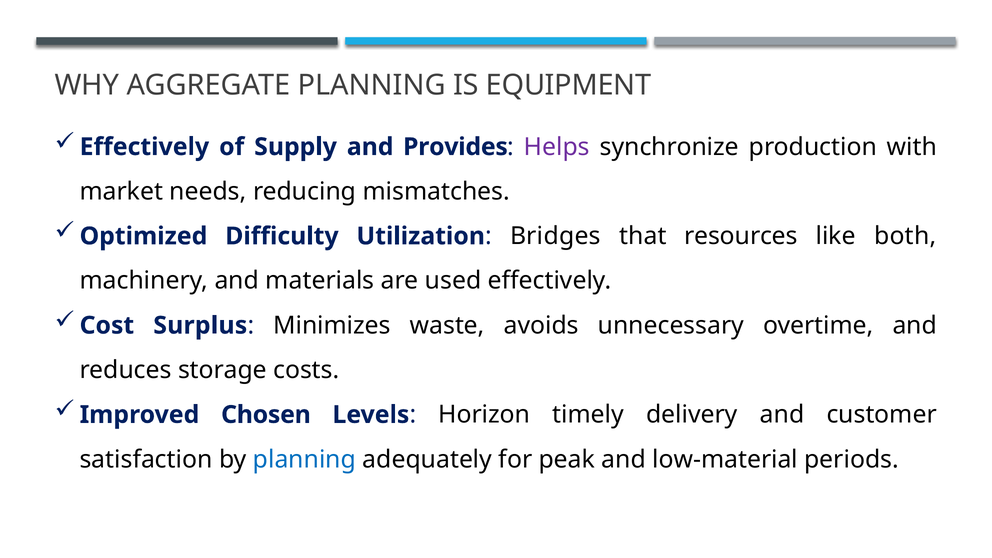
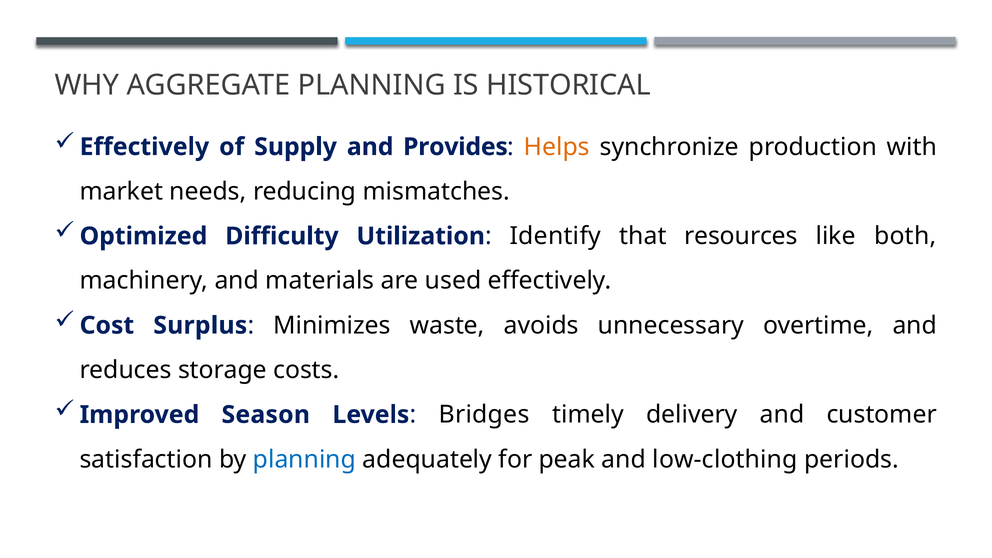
EQUIPMENT: EQUIPMENT -> HISTORICAL (569, 85)
Helps colour: purple -> orange (557, 147)
Bridges: Bridges -> Identify (555, 236)
Chosen: Chosen -> Season (266, 415)
Horizon: Horizon -> Bridges (484, 415)
low-material: low-material -> low-clothing (725, 459)
